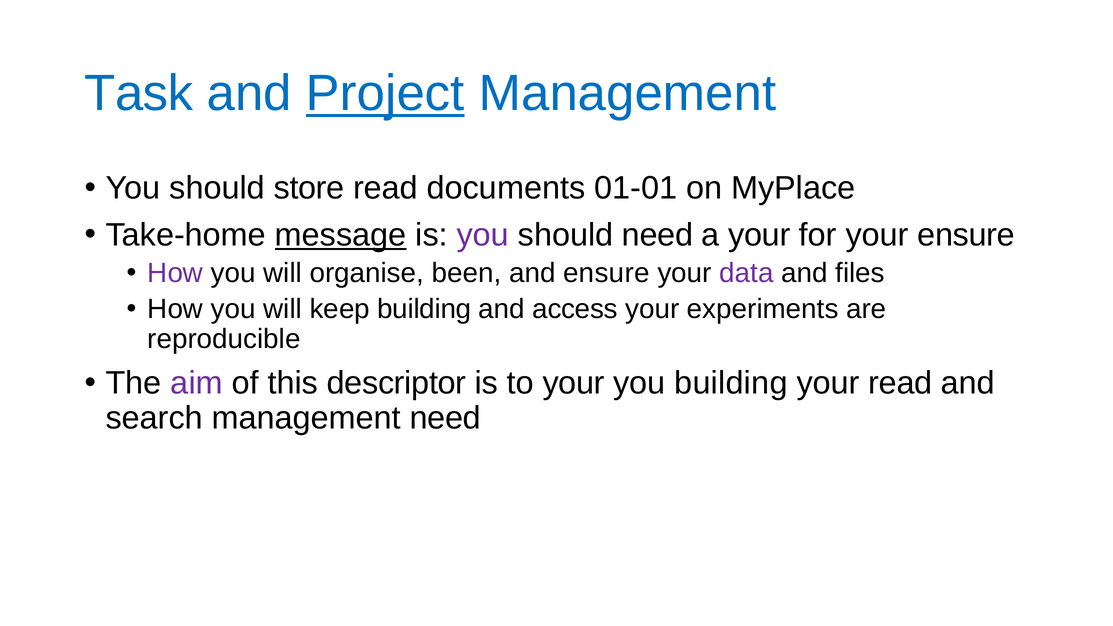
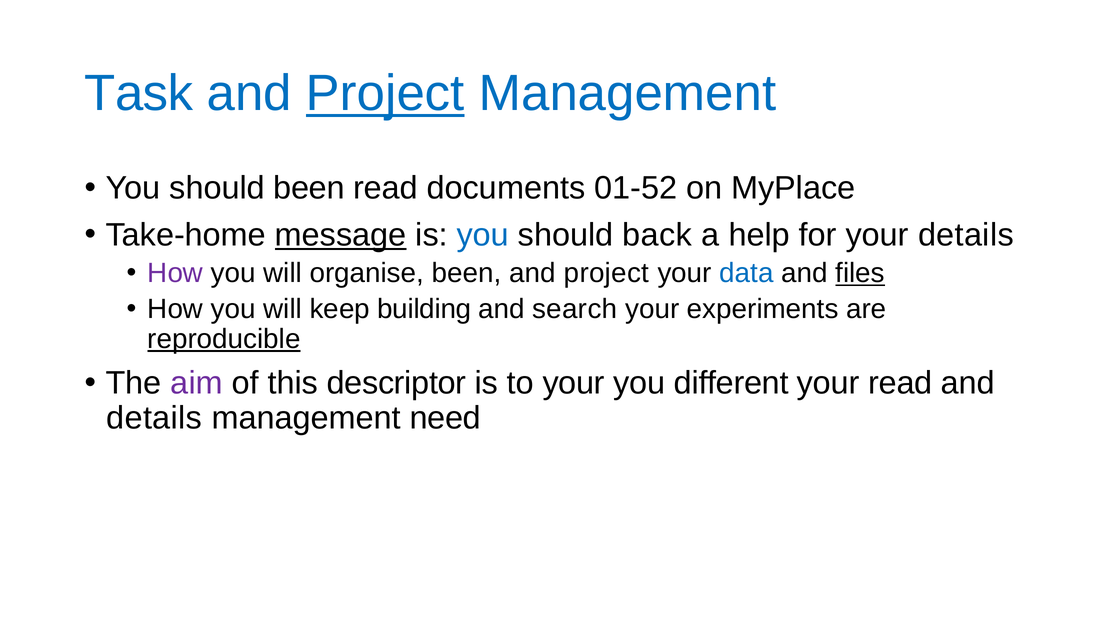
should store: store -> been (309, 188)
01-01: 01-01 -> 01-52 (636, 188)
you colour: purple -> blue (483, 235)
should need: need -> back (657, 235)
a your: your -> help (759, 235)
your ensure: ensure -> details (966, 235)
ensure: ensure -> project (606, 273)
data colour: purple -> blue (746, 273)
files underline: none -> present (860, 273)
access: access -> search (575, 309)
reproducible underline: none -> present (224, 339)
you building: building -> different (731, 383)
search: search -> details (154, 418)
